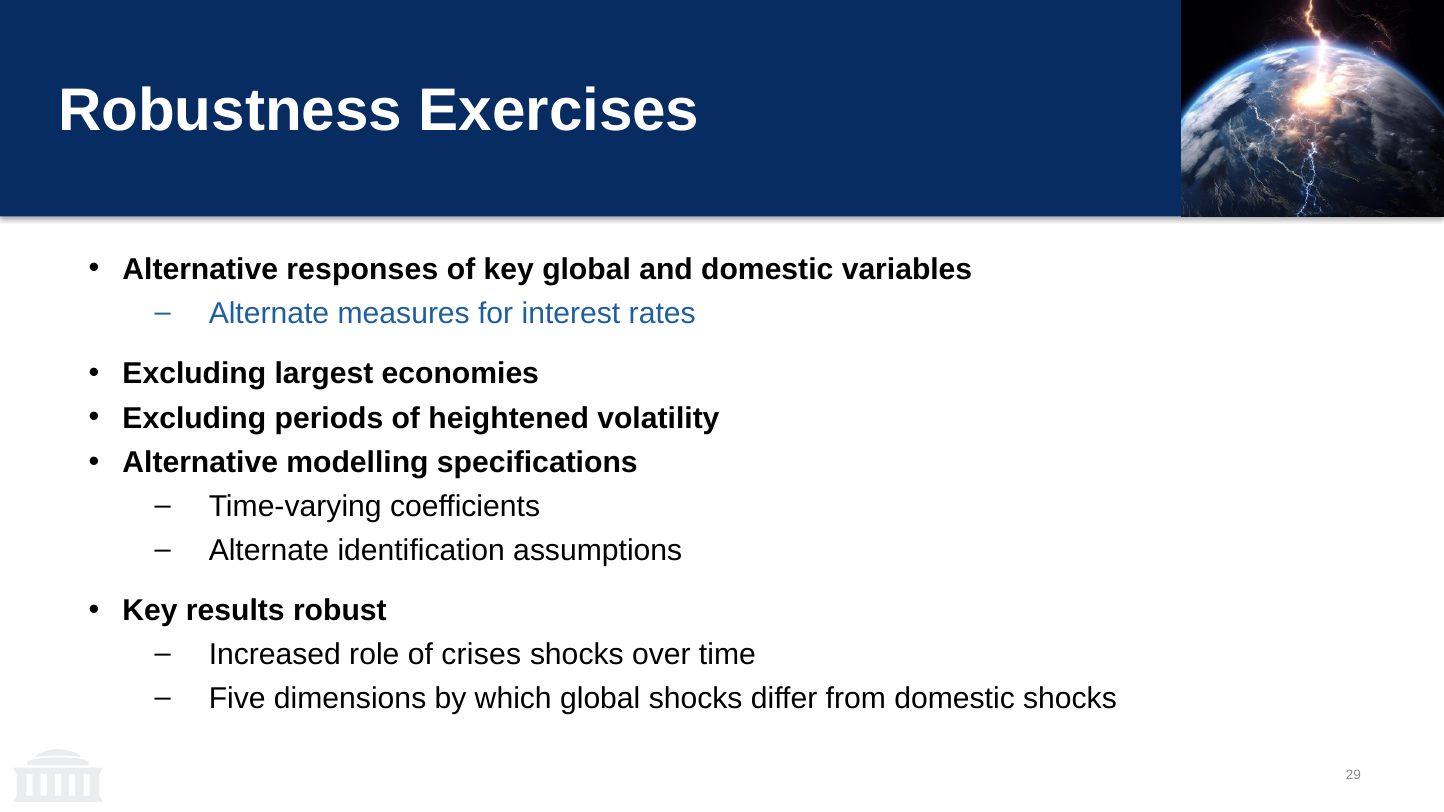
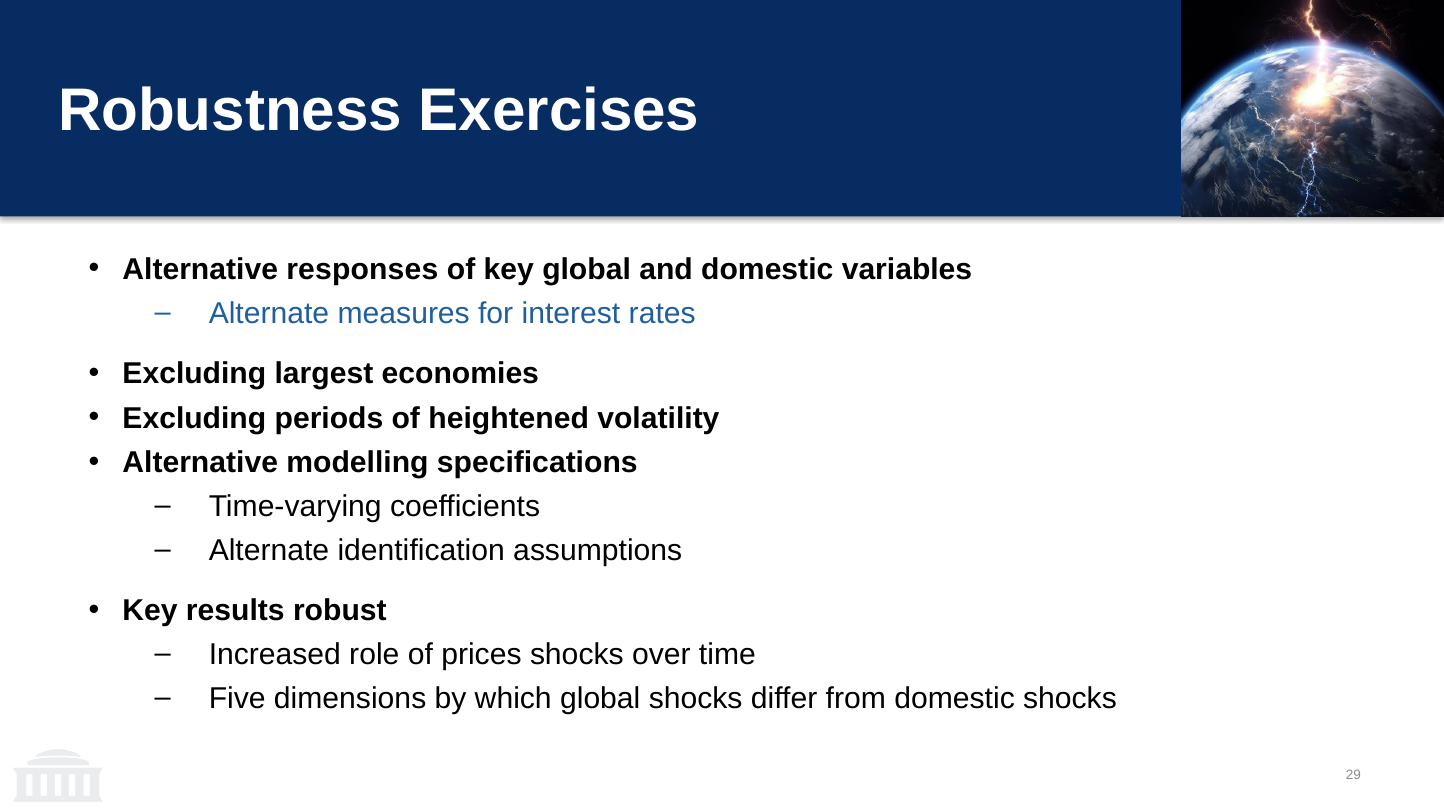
crises: crises -> prices (481, 655)
